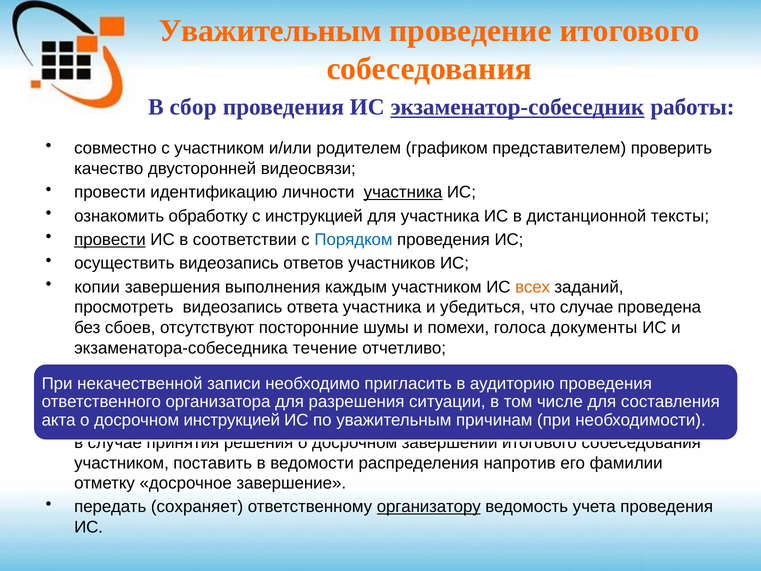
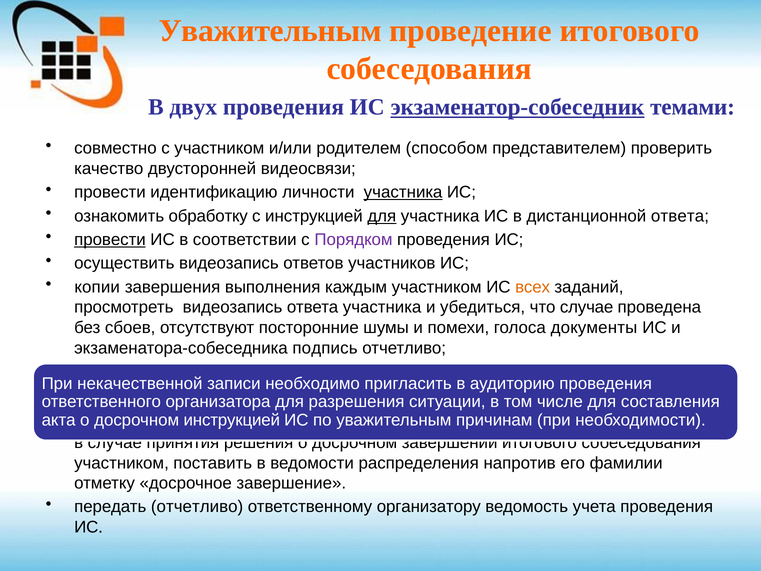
сбор: сбор -> двух (193, 107)
работы: работы -> темами (693, 107)
графиком: графиком -> способом (447, 148)
для underline: none -> present (382, 216)
дистанционной тексты: тексты -> ответа (680, 216)
Порядком colour: blue -> purple (353, 240)
течение: течение -> подпись (325, 348)
передать сохраняет: сохраняет -> отчетливо (197, 507)
организатору underline: present -> none (429, 507)
